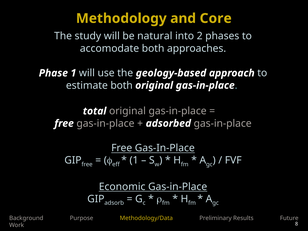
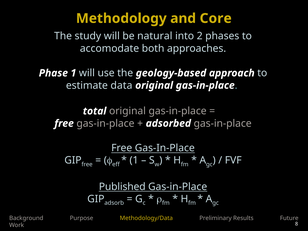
estimate both: both -> data (121, 85)
Economic: Economic -> Published (122, 187)
